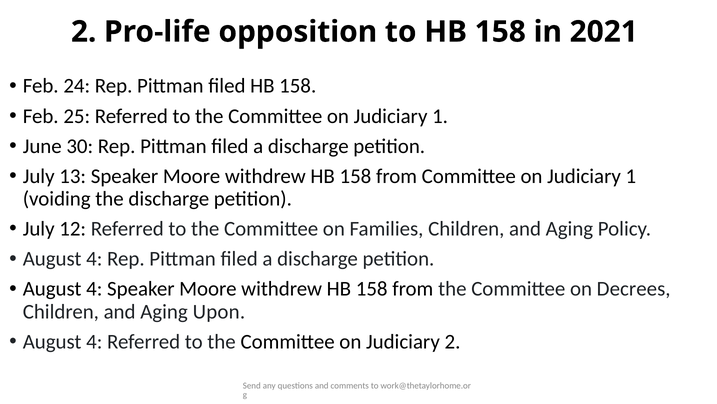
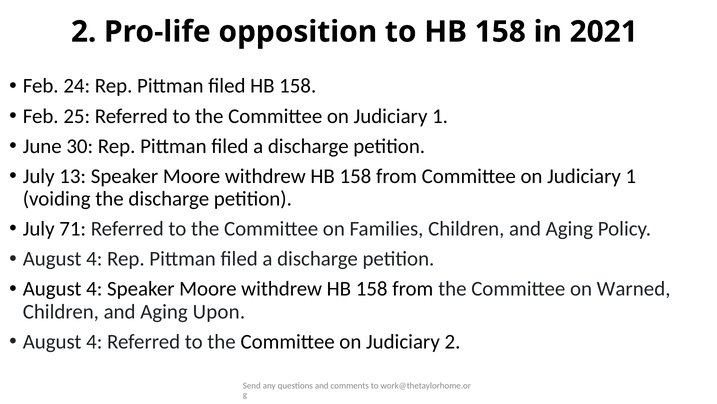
12: 12 -> 71 (73, 228)
Decrees: Decrees -> Warned (634, 289)
